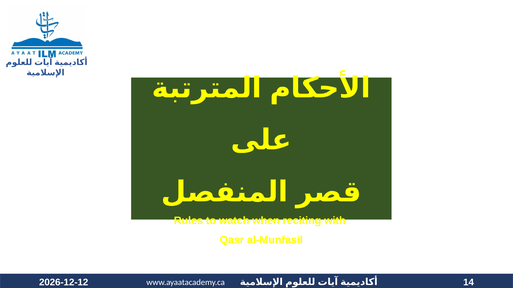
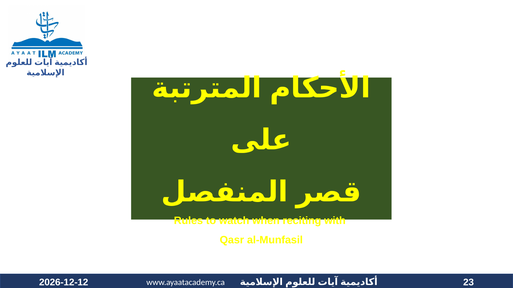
14: 14 -> 23 (469, 283)
